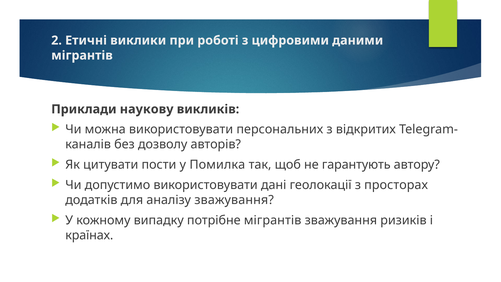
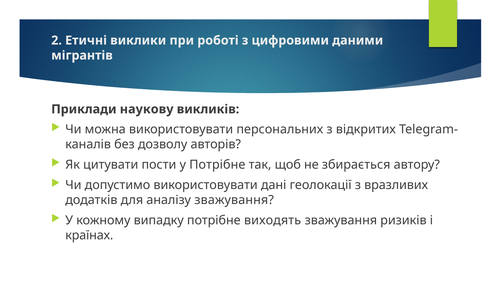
у Помилка: Помилка -> Потрібне (217, 165)
гарантують: гарантують -> збирається (356, 165)
просторах: просторах -> вразливих (396, 185)
потрібне мігрантів: мігрантів -> виходять (273, 220)
